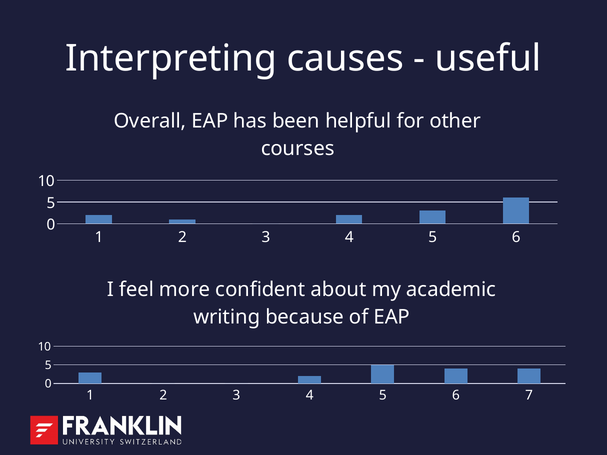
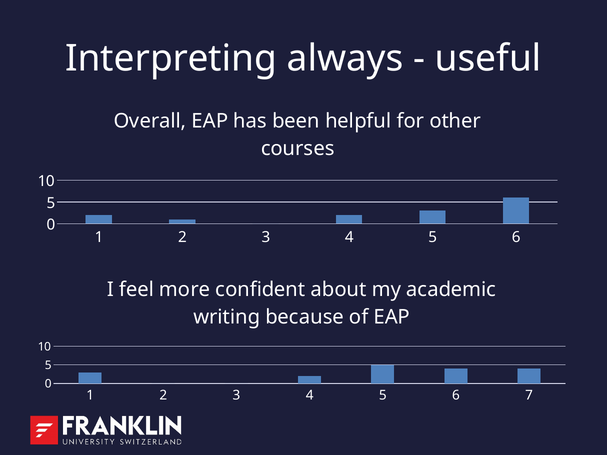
causes: causes -> always (345, 59)
